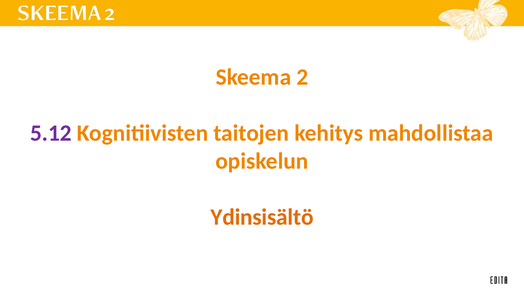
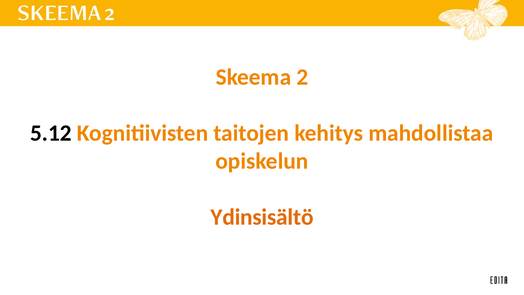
5.12 colour: purple -> black (51, 133)
